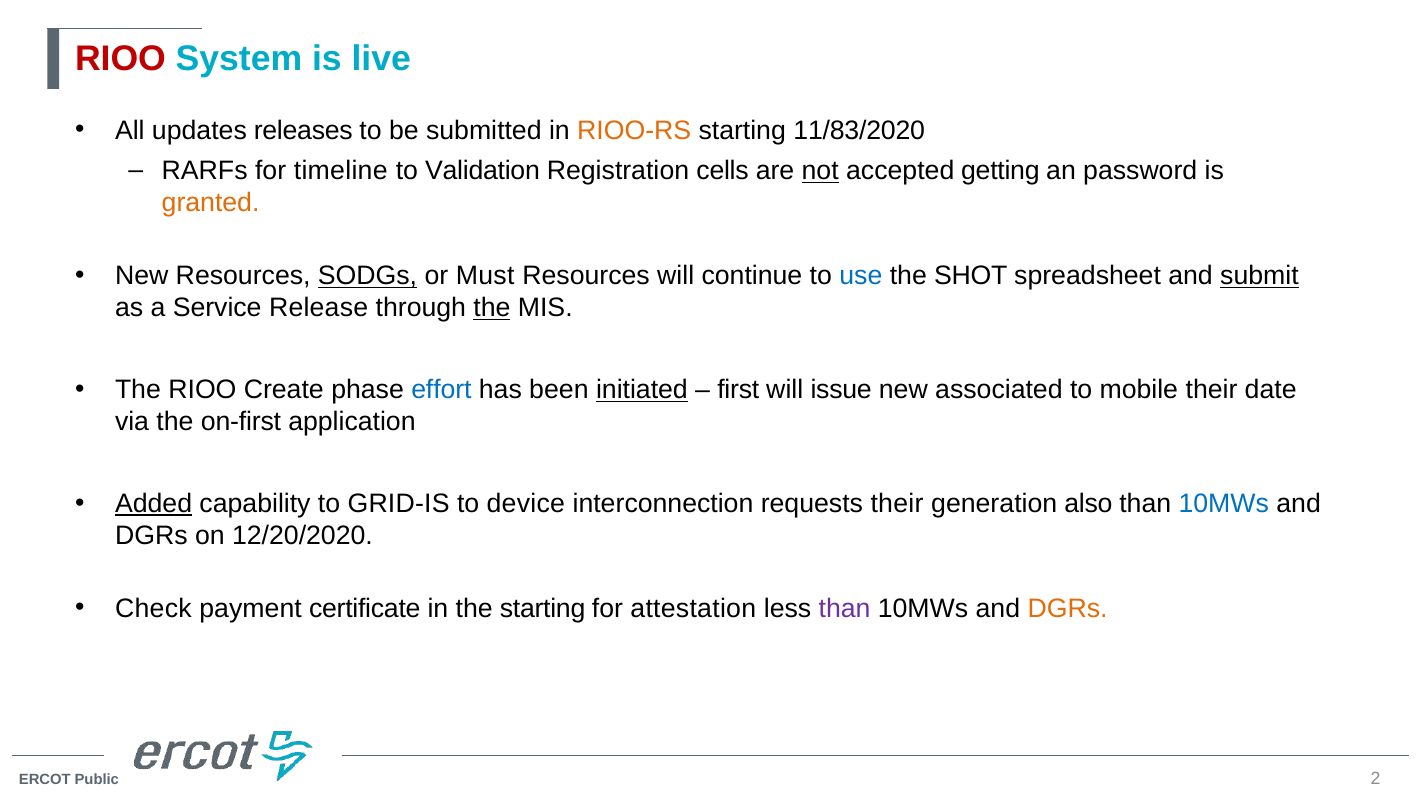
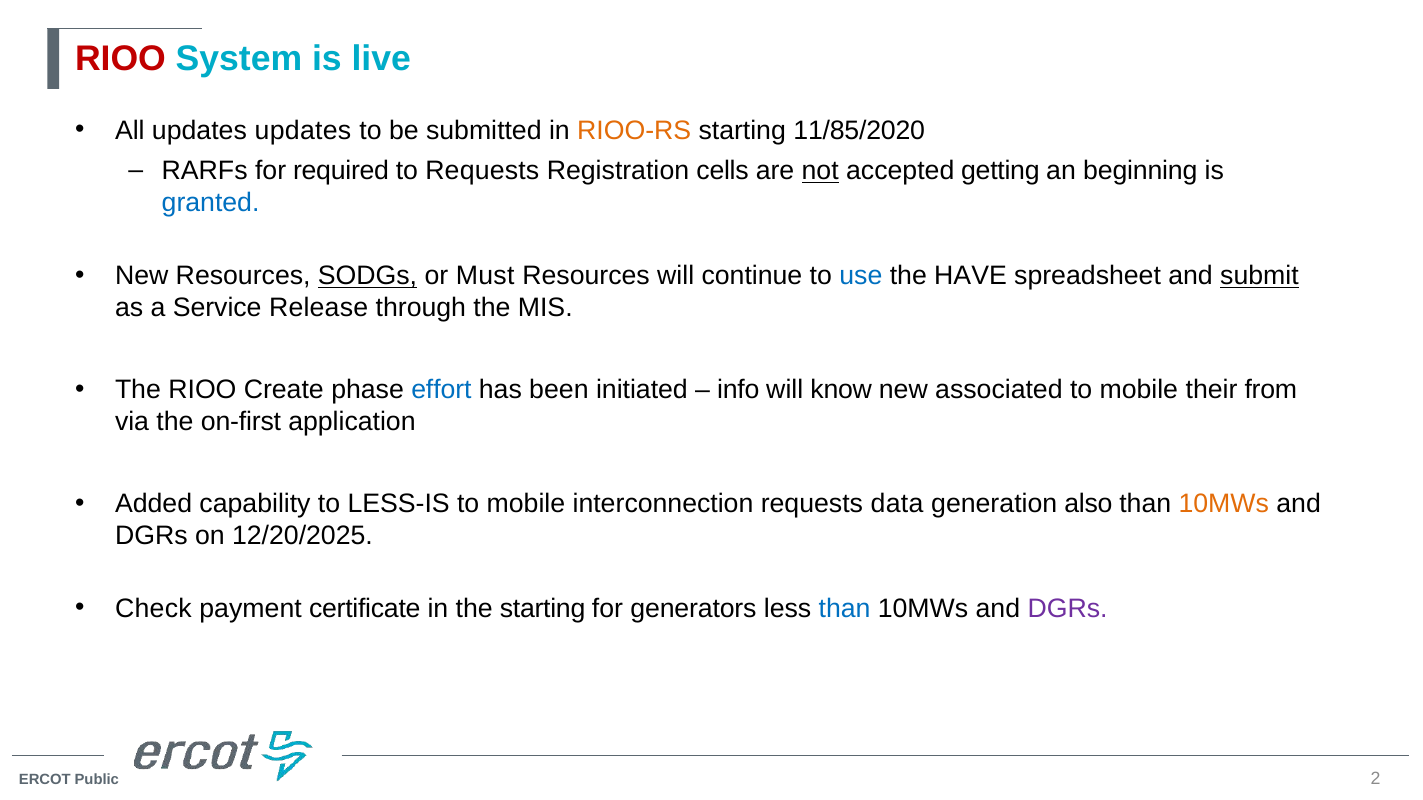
updates releases: releases -> updates (303, 130)
11/83/2020: 11/83/2020 -> 11/85/2020 (859, 130)
timeline: timeline -> required (341, 171)
to Validation: Validation -> Requests (482, 171)
password: password -> beginning (1140, 171)
granted colour: orange -> blue (211, 203)
SHOT: SHOT -> HAVE (971, 276)
the underline: present -> none (492, 308)
initiated underline: present -> none (642, 390)
first: first -> info (738, 390)
issue: issue -> know (841, 390)
date: date -> from (1271, 390)
Added underline: present -> none (154, 504)
GRID-IS: GRID-IS -> LESS-IS (399, 504)
device: device -> mobile (526, 504)
requests their: their -> data (897, 504)
10MWs colour: blue -> orange (1224, 504)
12/20/2020: 12/20/2020 -> 12/20/2025 (302, 536)
attestation: attestation -> generators (694, 609)
than colour: purple -> blue (845, 609)
DGRs colour: orange -> purple (1068, 609)
